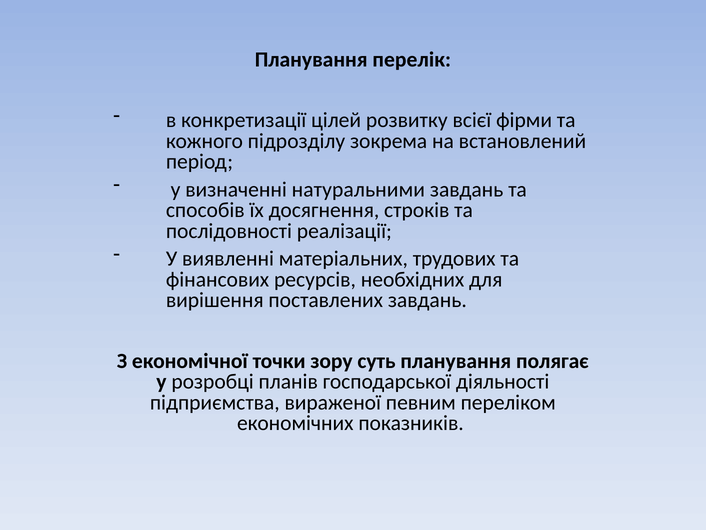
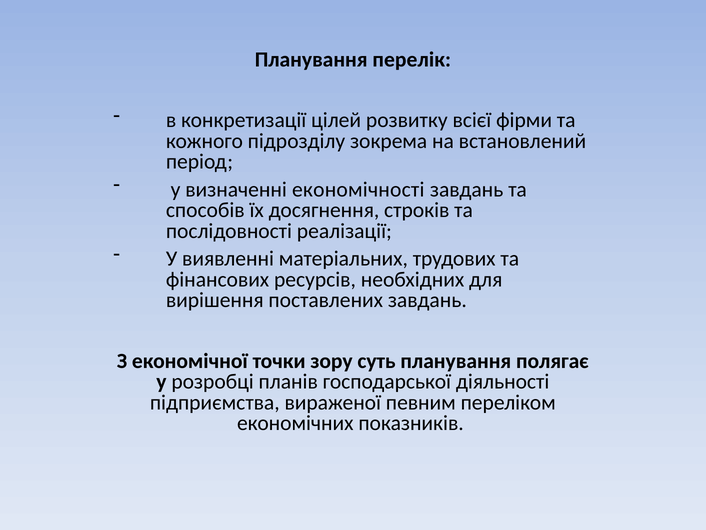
натуральними: натуральними -> економічності (358, 189)
